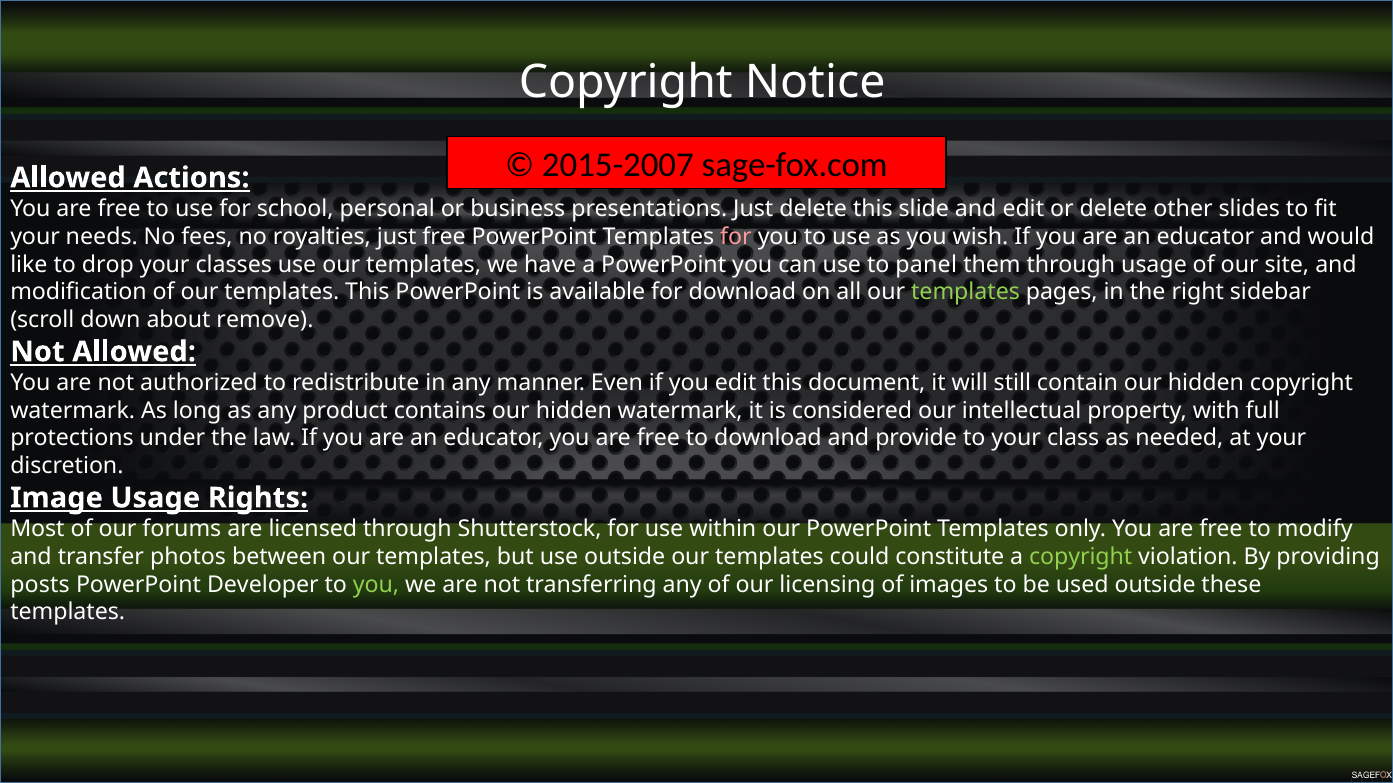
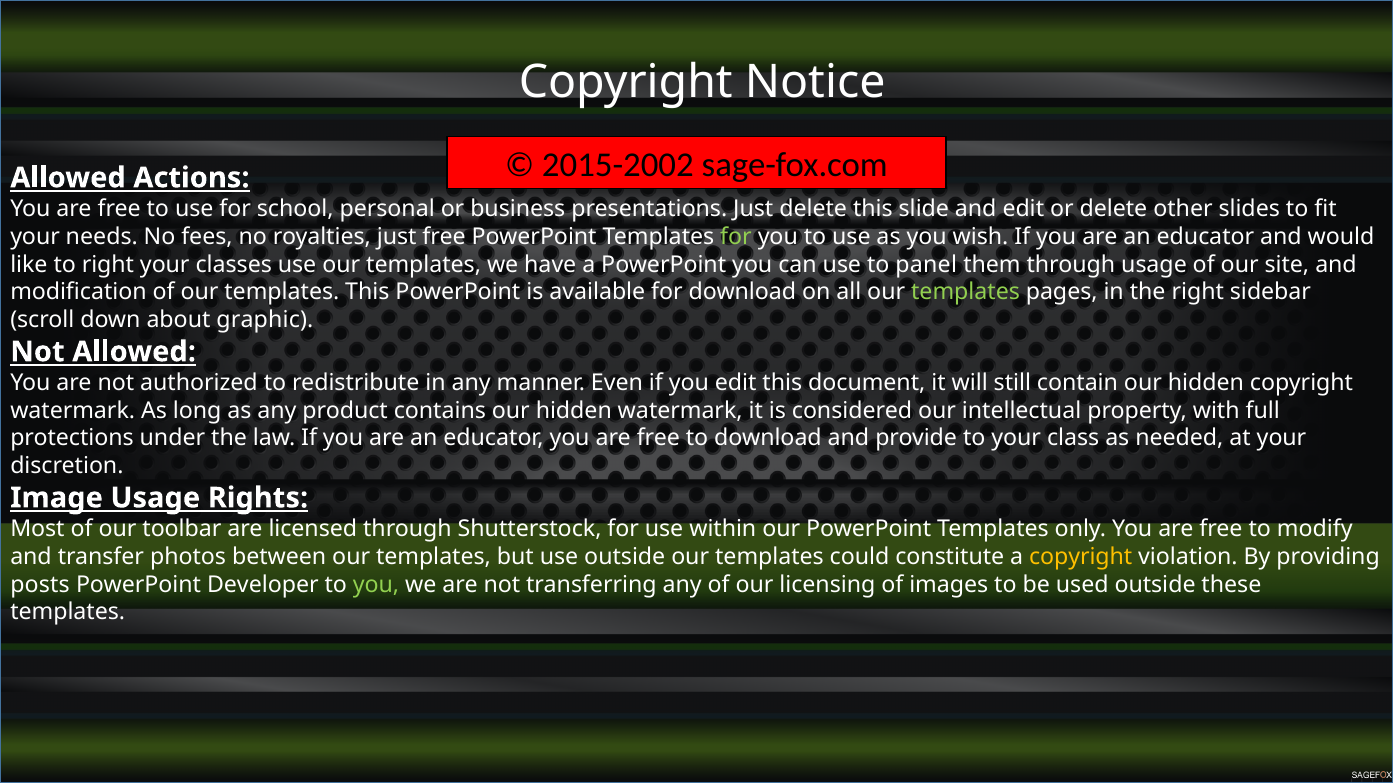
2015-2007: 2015-2007 -> 2015-2002 (618, 165)
for colour: pink -> light green (736, 237)
to drop: drop -> right (108, 265)
remove: remove -> graphic (265, 320)
forums: forums -> toolbar (182, 529)
copyright colour: light green -> yellow (1081, 557)
